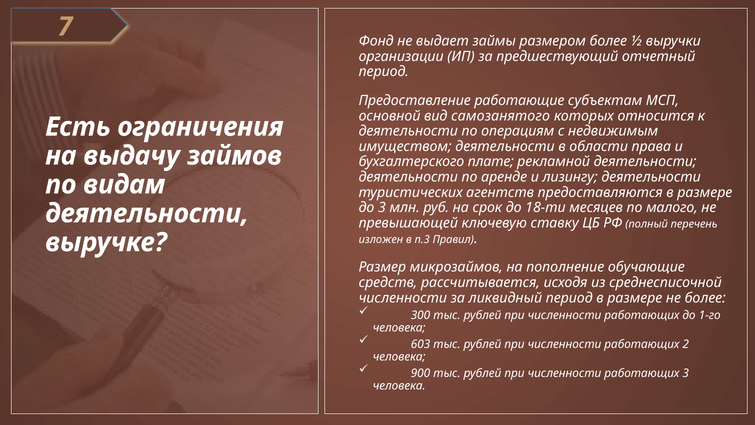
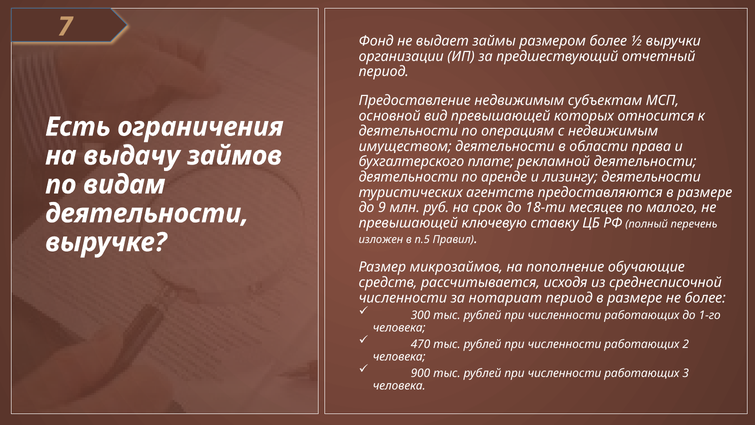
Предоставление работающие: работающие -> недвижимым (519, 101)
вид самозанятого: самозанятого -> превышающей (501, 116)
до 3: 3 -> 9 (382, 208)
п.3: п.3 -> п.5 (422, 239)
ликвидный: ликвидный -> нотариат (505, 298)
603: 603 -> 470 (421, 344)
